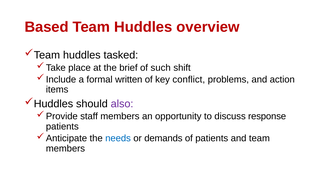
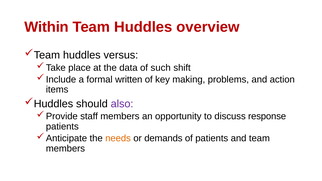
Based: Based -> Within (47, 27)
tasked: tasked -> versus (121, 55)
brief: brief -> data (128, 68)
conflict: conflict -> making (189, 80)
needs colour: blue -> orange (118, 138)
